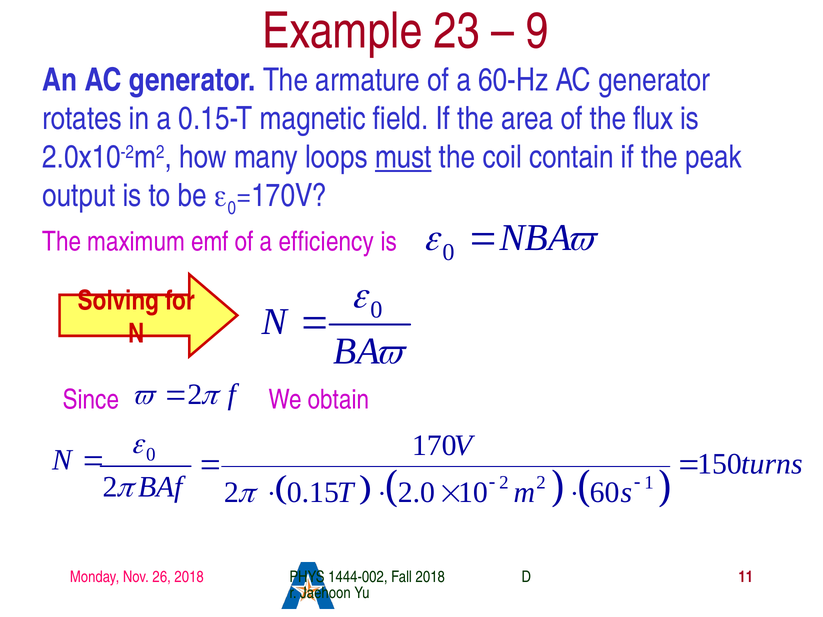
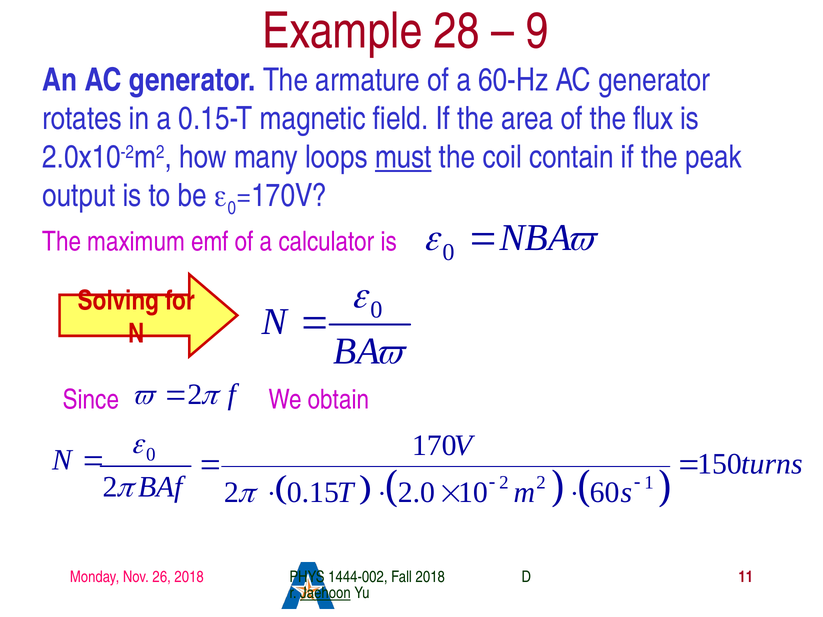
23: 23 -> 28 (457, 31)
efficiency: efficiency -> calculator (326, 242)
Jaehoon underline: none -> present (325, 593)
